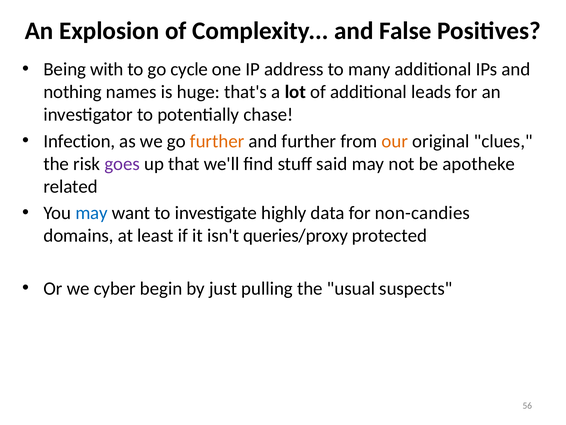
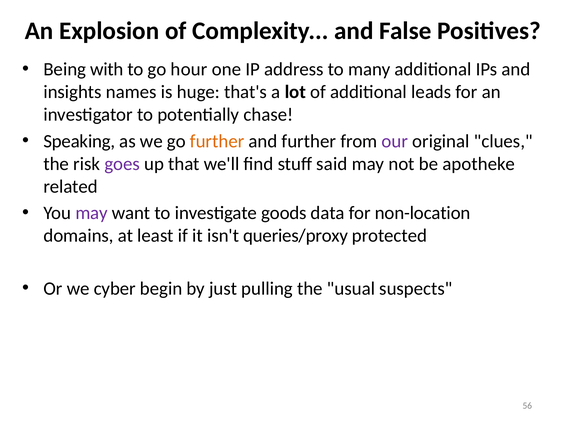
cycle: cycle -> hour (189, 69)
nothing: nothing -> insights (73, 92)
Infection: Infection -> Speaking (79, 141)
our colour: orange -> purple (395, 141)
may colour: blue -> purple (92, 213)
highly: highly -> goods (284, 213)
non-candies: non-candies -> non-location (423, 213)
